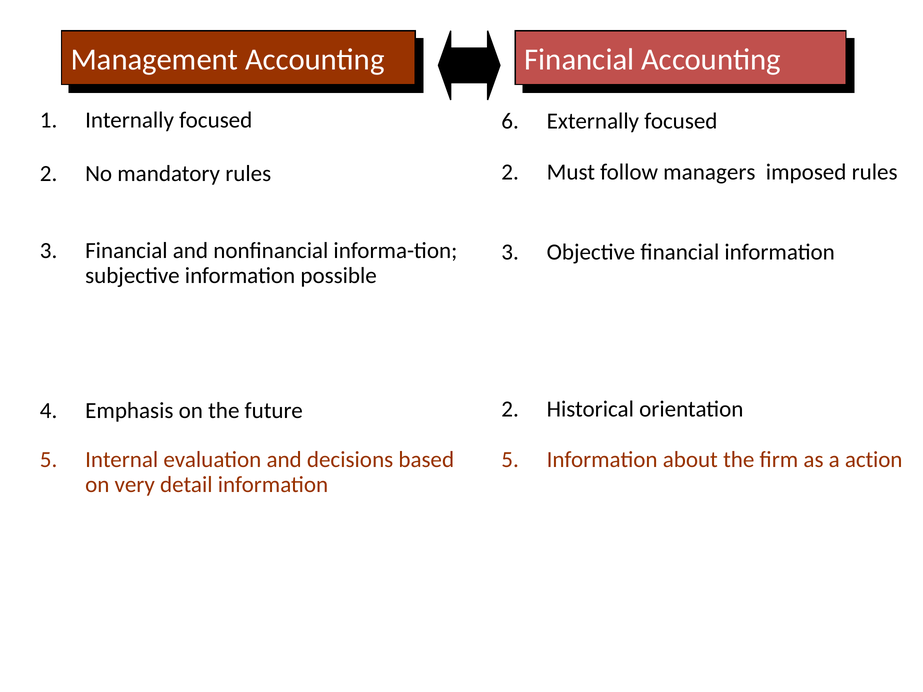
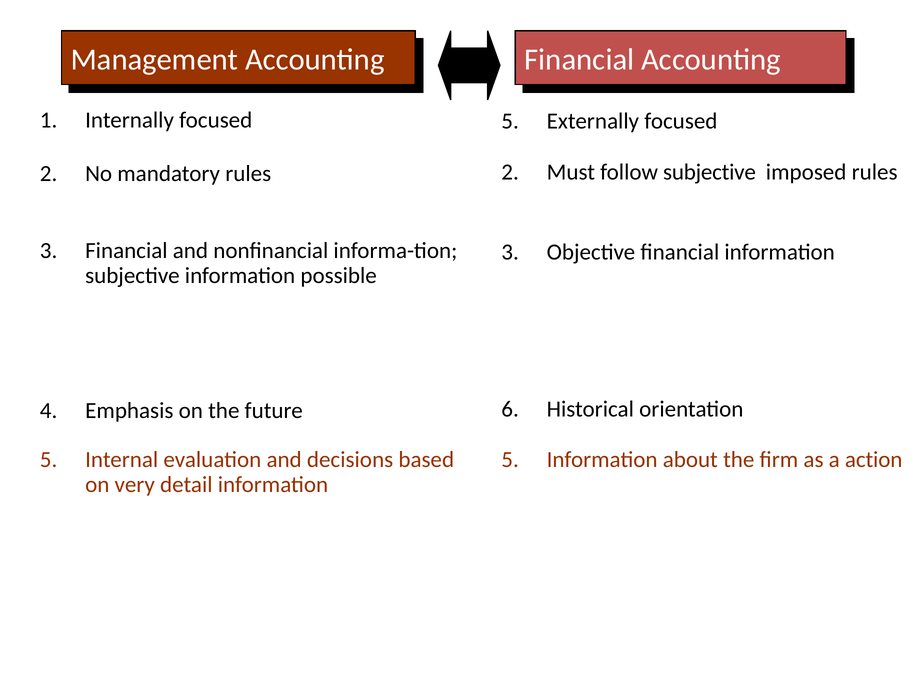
focused 6: 6 -> 5 (510, 121)
follow managers: managers -> subjective (709, 172)
future 2: 2 -> 6 (510, 409)
